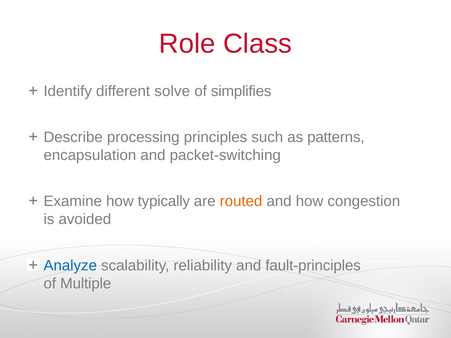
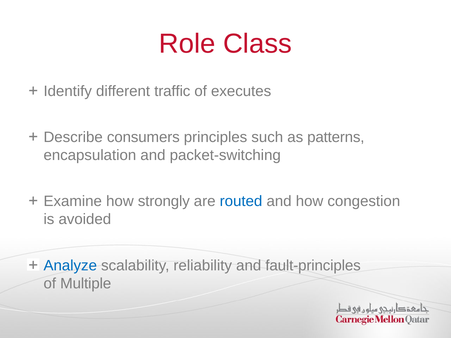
solve: solve -> traffic (172, 91)
simplifies: simplifies -> executes (241, 91)
processing: processing -> consumers (143, 137)
typically: typically -> strongly (164, 201)
routed colour: orange -> blue (241, 201)
